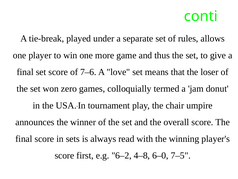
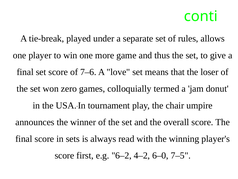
4–8: 4–8 -> 4–2 (142, 155)
